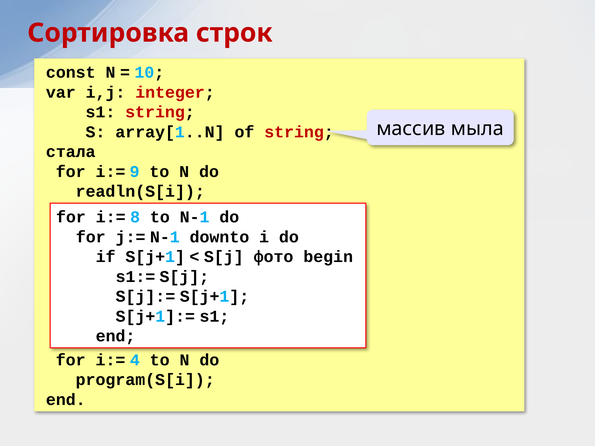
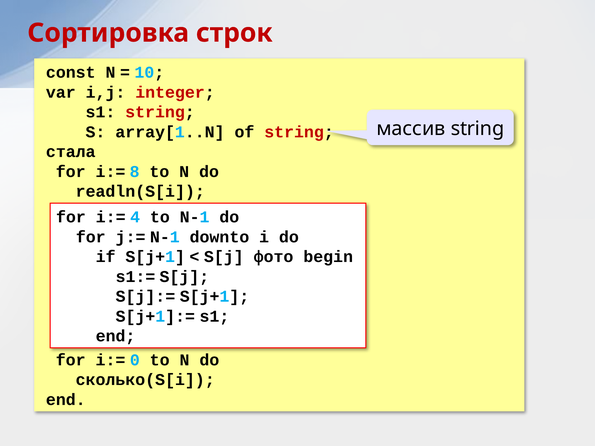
массив мыла: мыла -> string (477, 129)
9: 9 -> 8 (135, 172)
8: 8 -> 4 (135, 217)
4: 4 -> 0 (135, 360)
program(S[i: program(S[i -> сколько(S[i (145, 380)
